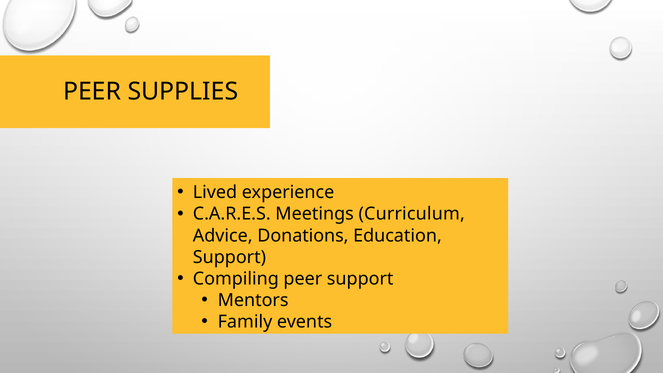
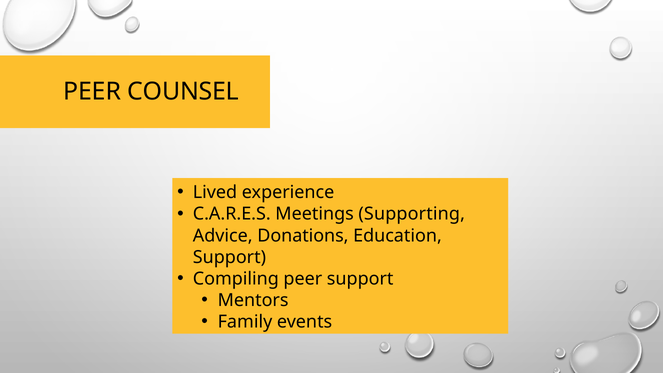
SUPPLIES: SUPPLIES -> COUNSEL (183, 92)
Curriculum: Curriculum -> Supporting (412, 214)
